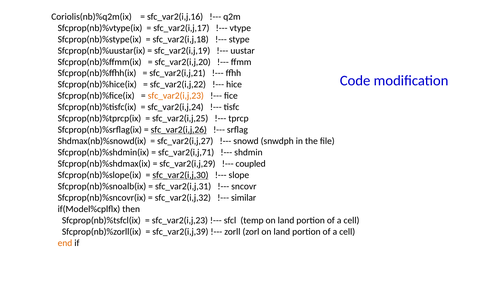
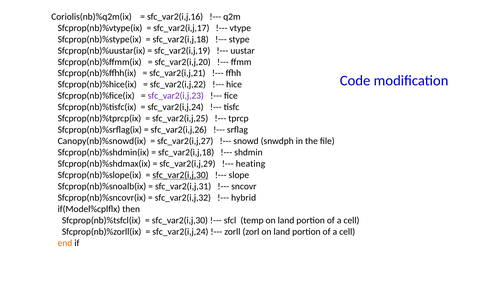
sfc_var2(i,j,23 colour: orange -> purple (176, 96)
sfc_var2(i,j,26 underline: present -> none (179, 130)
Shdmax(nb)%snowd(ix: Shdmax(nb)%snowd(ix -> Canopy(nb)%snowd(ix (102, 141)
sfc_var2(i,j,71: sfc_var2(i,j,71 -> sfc_var2(i,j,18 (186, 152)
coupled: coupled -> heating (250, 164)
similar: similar -> hybrid (244, 198)
sfc_var2(i,j,23: sfc_var2(i,j,23 -> sfc_var2(i,j,30 (180, 220)
sfc_var2(i,j,39: sfc_var2(i,j,39 -> sfc_var2(i,j,24 (180, 232)
